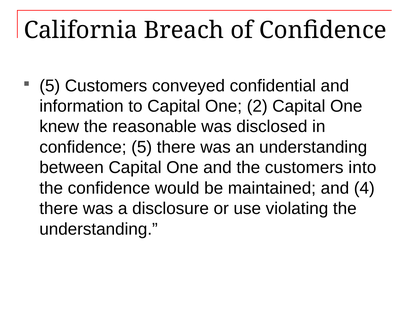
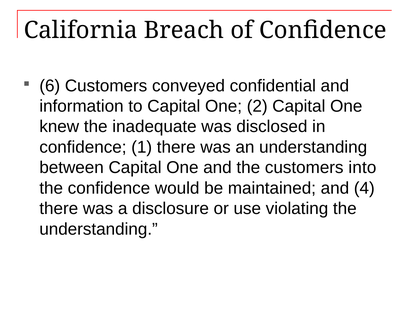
5: 5 -> 6 (50, 86)
reasonable: reasonable -> inadequate (154, 127)
confidence 5: 5 -> 1 (142, 147)
